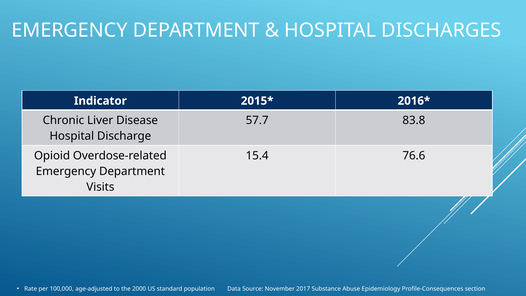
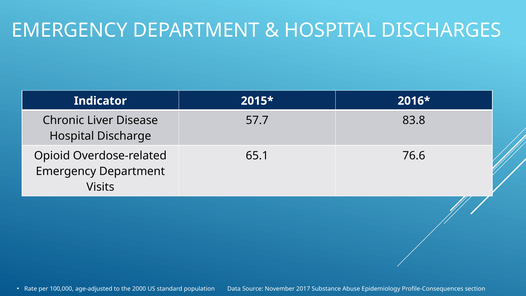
15.4: 15.4 -> 65.1 (257, 156)
